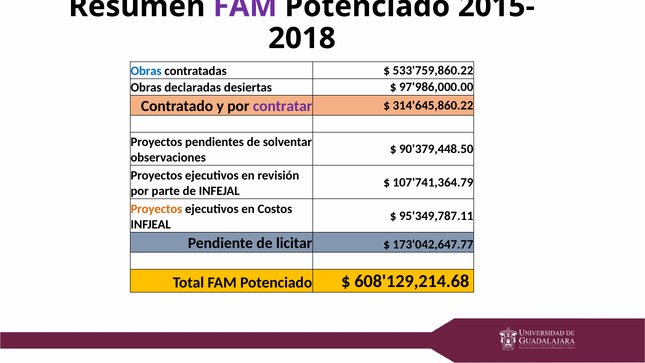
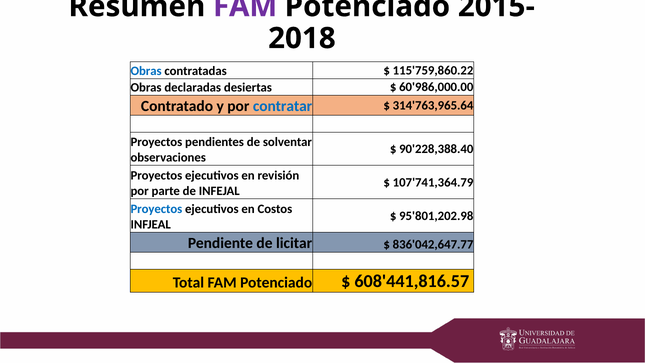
533'759,860.22: 533'759,860.22 -> 115'759,860.22 (433, 70)
97'986,000.00: 97'986,000.00 -> 60'986,000.00 (436, 87)
contratar colour: purple -> blue (283, 106)
314'645,860.22: 314'645,860.22 -> 314'763,965.64 (433, 106)
90'379,448.50: 90'379,448.50 -> 90'228,388.40 (436, 149)
Proyectos colour: orange -> blue (156, 209)
95'349,787.11: 95'349,787.11 -> 95'801,202.98 (436, 216)
173'042,647.77: 173'042,647.77 -> 836'042,647.77 (433, 245)
608'129,214.68: 608'129,214.68 -> 608'441,816.57 (412, 281)
